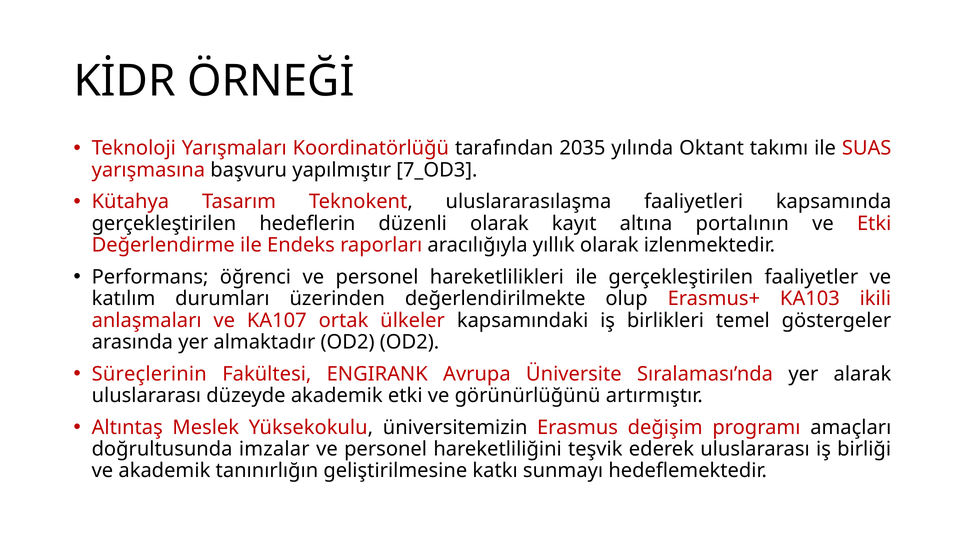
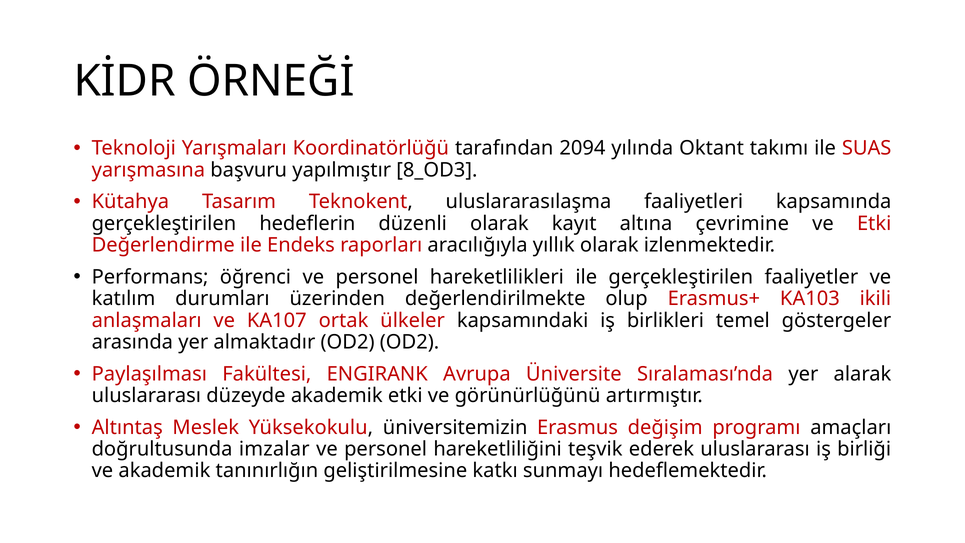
2035: 2035 -> 2094 (582, 148)
7_OD3: 7_OD3 -> 8_OD3 (437, 170)
portalının: portalının -> çevrimine (742, 223)
Süreçlerinin: Süreçlerinin -> Paylaşılması (149, 374)
